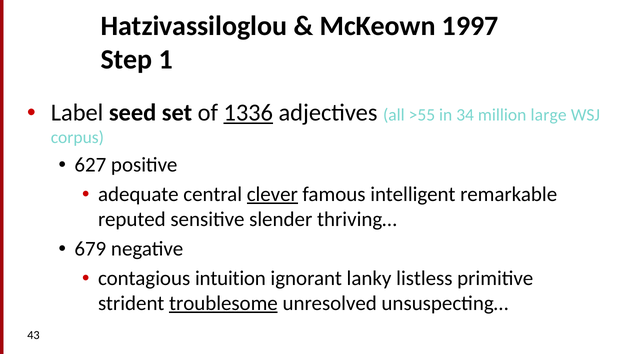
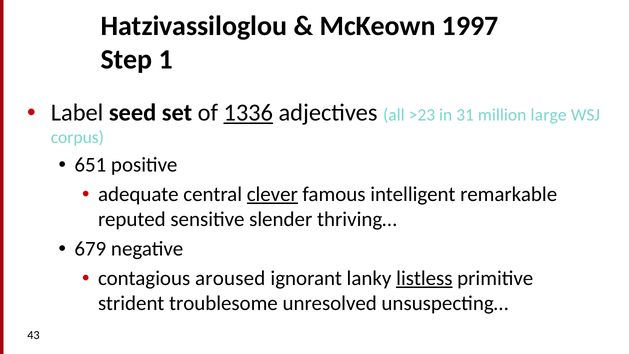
>55: >55 -> >23 (422, 115)
34: 34 -> 31 (465, 115)
627: 627 -> 651 (90, 165)
intuition: intuition -> aroused (230, 278)
listless underline: none -> present (424, 278)
troublesome underline: present -> none (223, 303)
